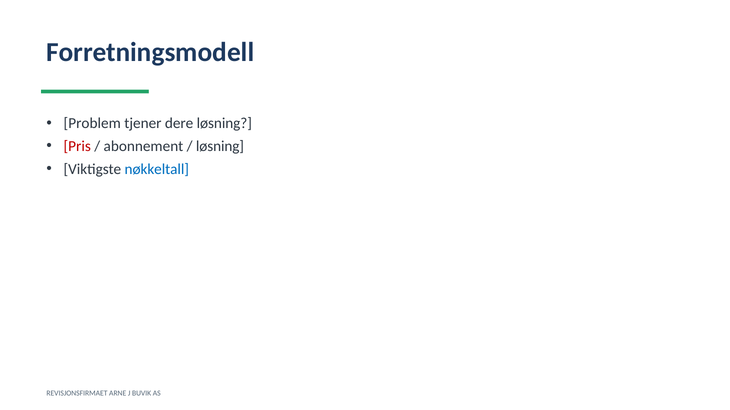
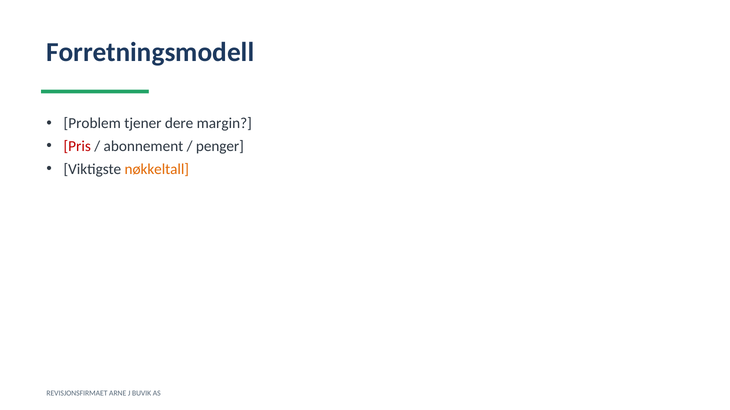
dere løsning: løsning -> margin (224, 124)
løsning: løsning -> penger (220, 146)
nøkkeltall colour: blue -> orange (157, 169)
